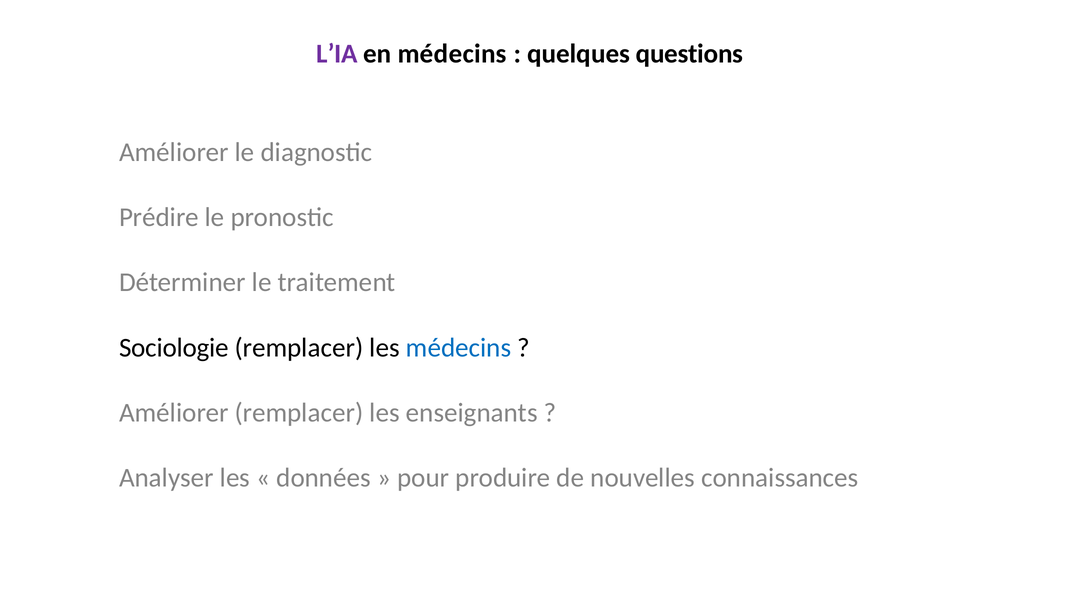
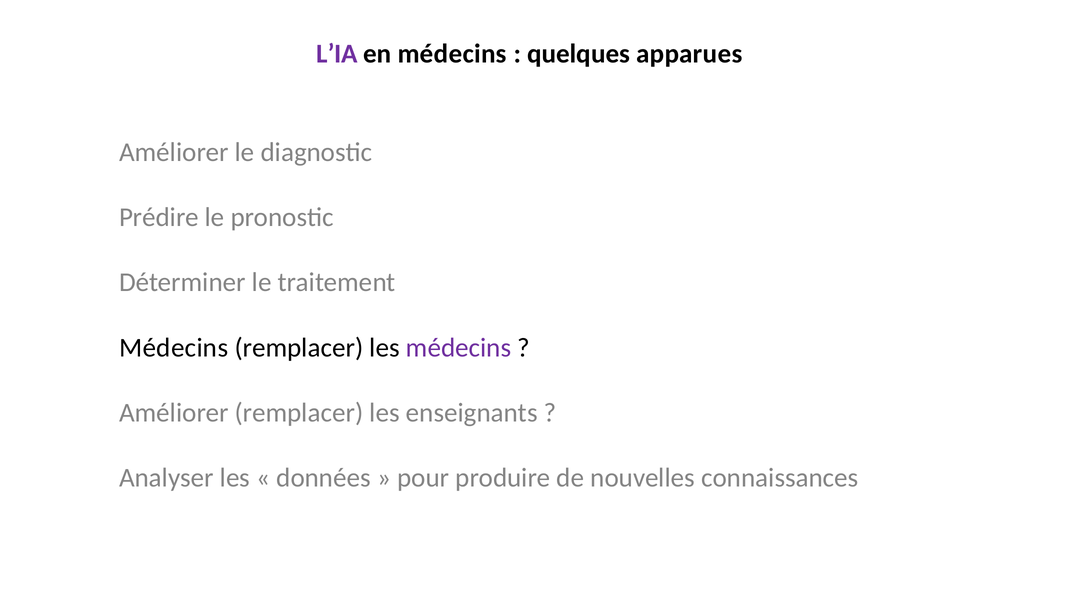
questions: questions -> apparues (689, 54)
Sociologie: Sociologie -> Médecins (174, 347)
médecins colour: blue -> purple (459, 347)
